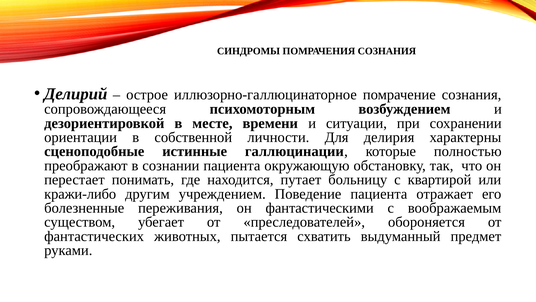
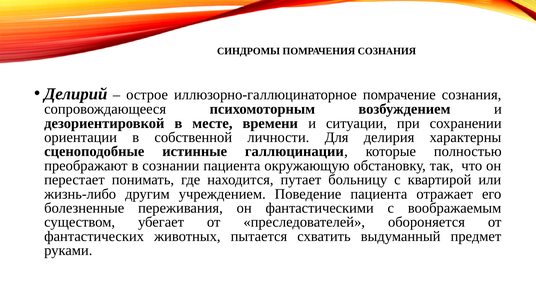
кражи-либо: кражи-либо -> жизнь-либо (80, 194)
